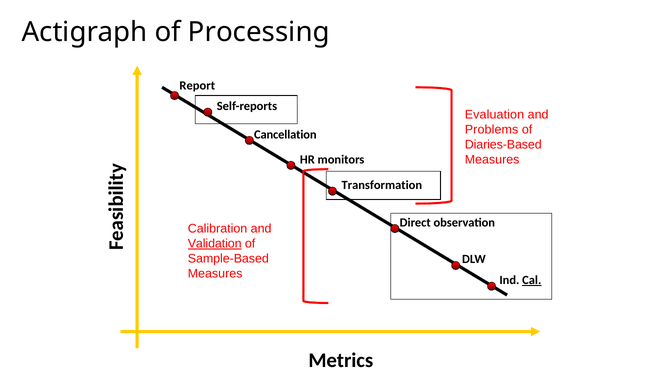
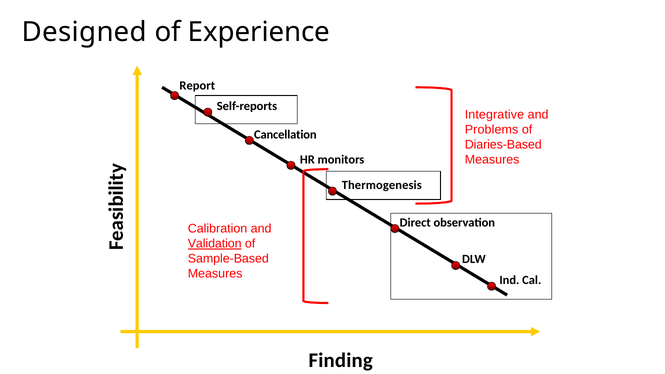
Actigraph: Actigraph -> Designed (84, 32)
Processing: Processing -> Experience (259, 32)
Evaluation: Evaluation -> Integrative (494, 115)
Transformation: Transformation -> Thermogenesis (382, 185)
Cal underline: present -> none (532, 280)
Metrics: Metrics -> Finding (341, 360)
